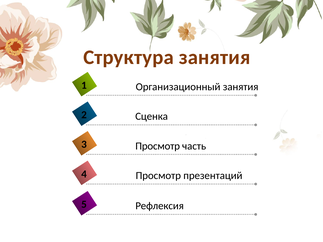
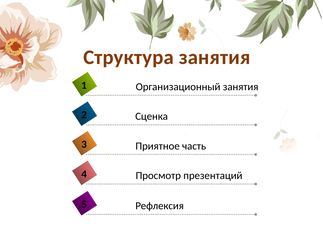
Просмотр: Просмотр -> Приятное (158, 146)
